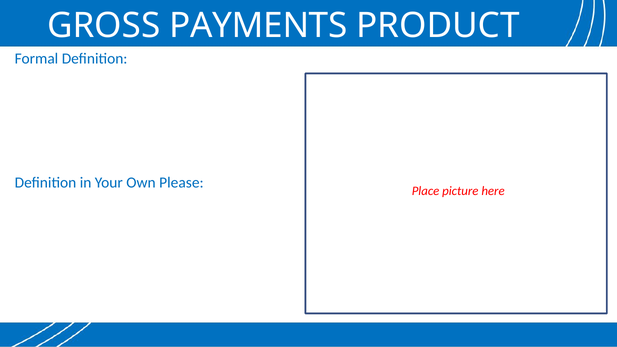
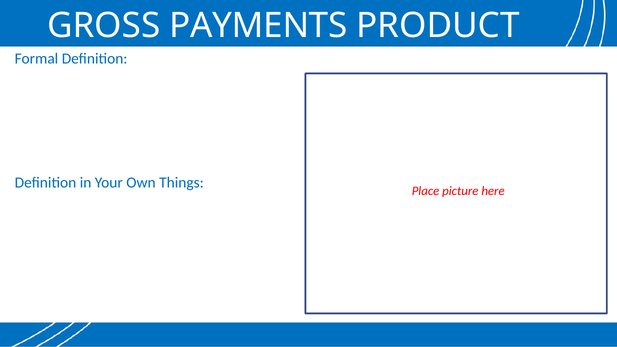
Please: Please -> Things (181, 183)
